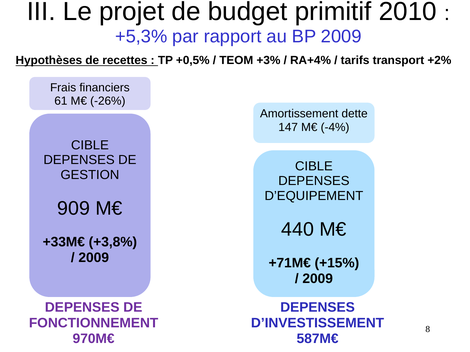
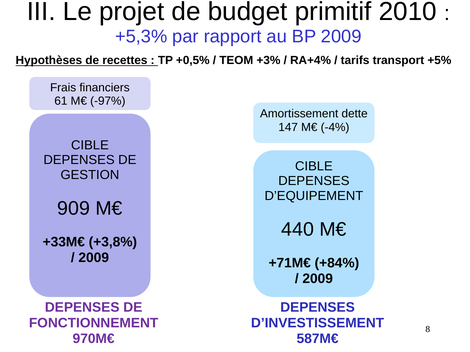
+2%: +2% -> +5% (439, 61)
-26%: -26% -> -97% (108, 101)
+15%: +15% -> +84% (337, 264)
